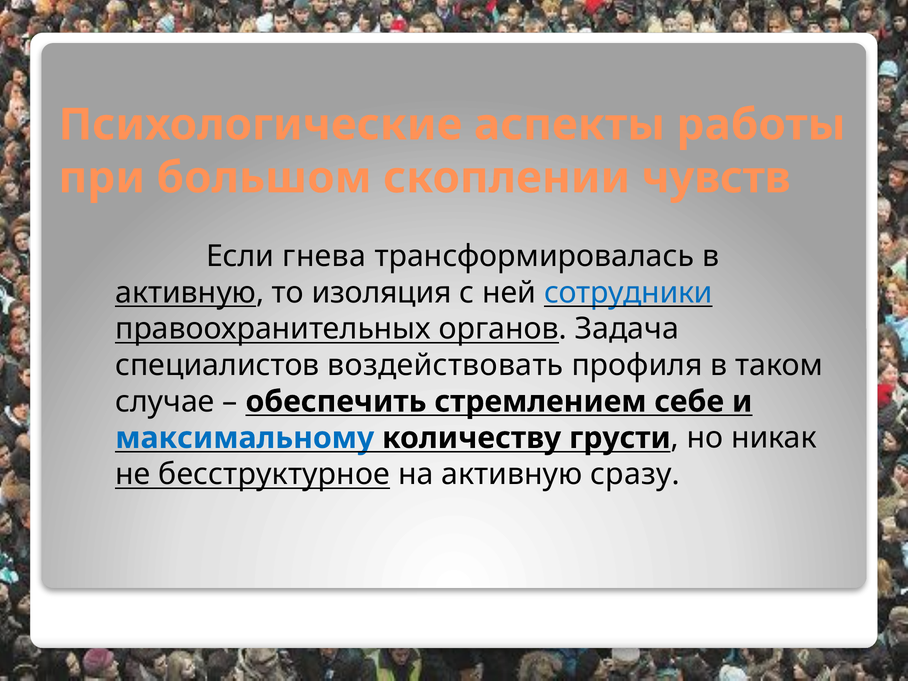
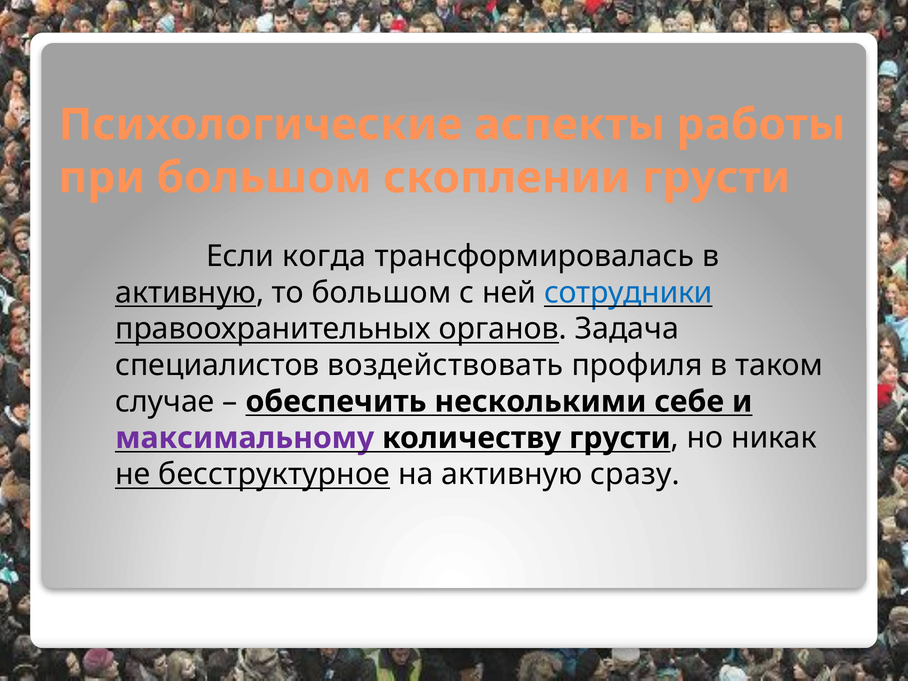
скоплении чувств: чувств -> грусти (716, 178)
гнева: гнева -> когда (324, 256)
то изоляция: изоляция -> большом (381, 293)
стремлением: стремлением -> несколькими (540, 402)
максимальному colour: blue -> purple (245, 438)
